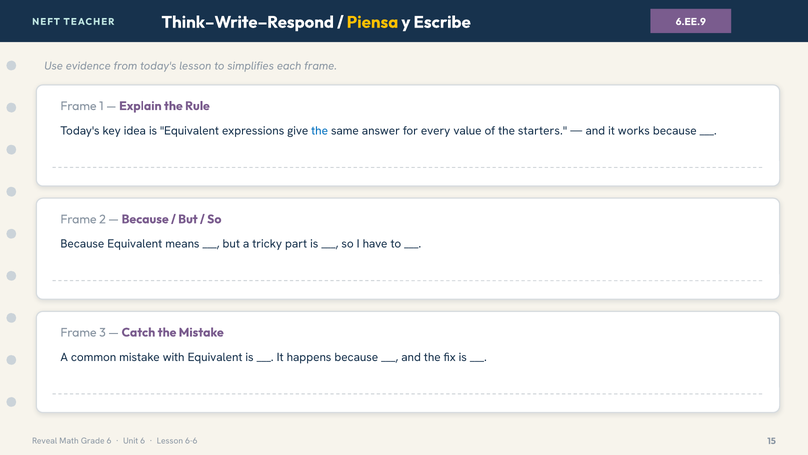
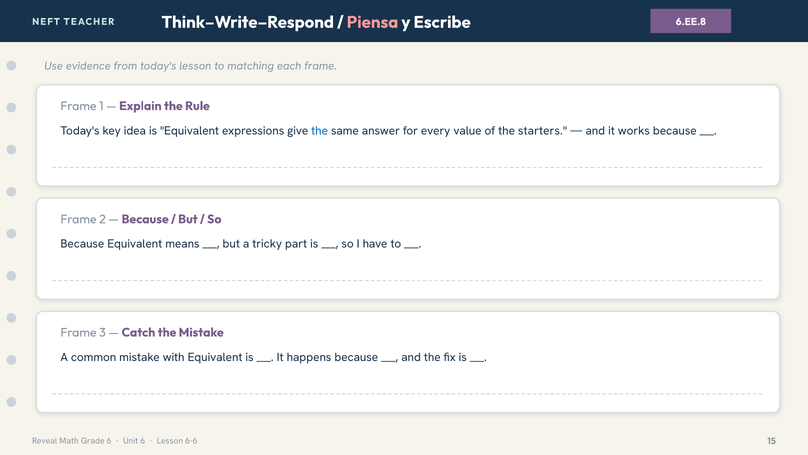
Piensa colour: yellow -> pink (372, 22)
6.EE.9: 6.EE.9 -> 6.EE.8 (691, 22)
simplifies: simplifies -> matching (251, 66)
